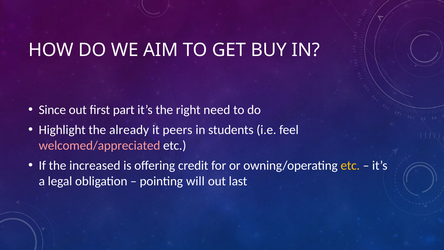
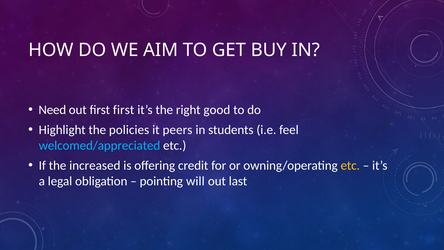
Since: Since -> Need (52, 110)
first part: part -> first (124, 110)
need: need -> good (217, 110)
already: already -> policies (129, 130)
welcomed/appreciated colour: pink -> light blue (99, 145)
